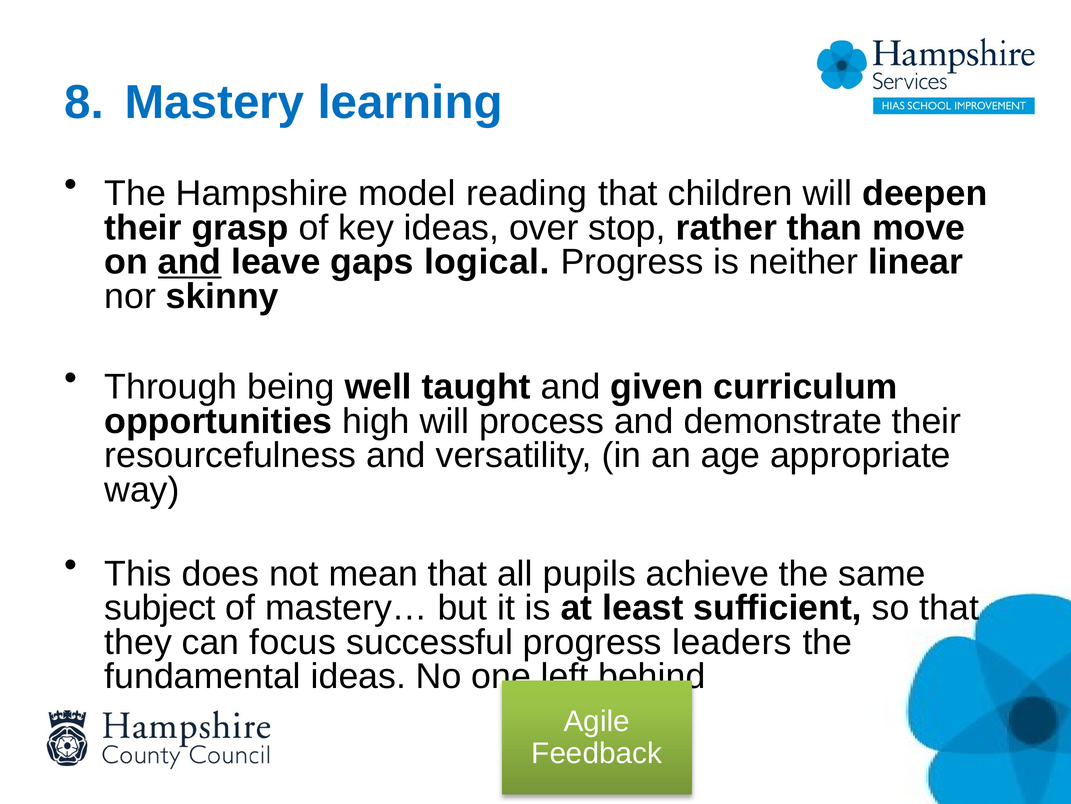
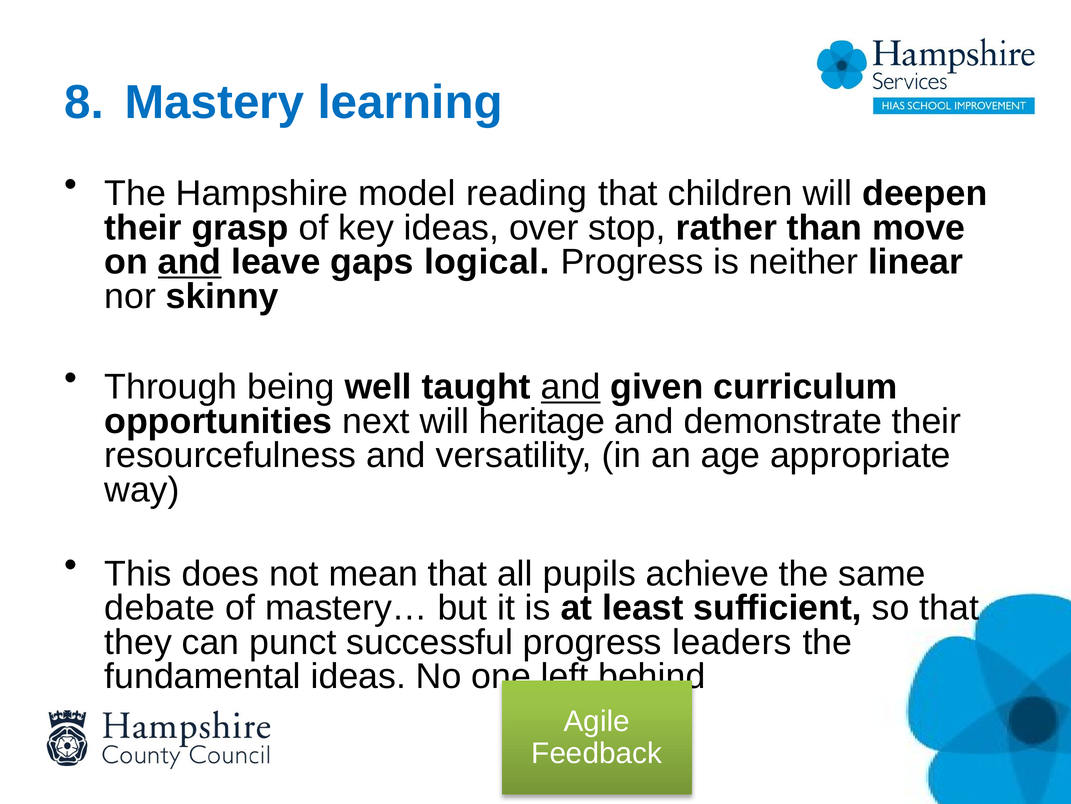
and underline: none -> present (571, 387)
high: high -> next (376, 421)
process: process -> heritage (542, 421)
subject: subject -> debate (160, 607)
focus: focus -> punct (293, 642)
